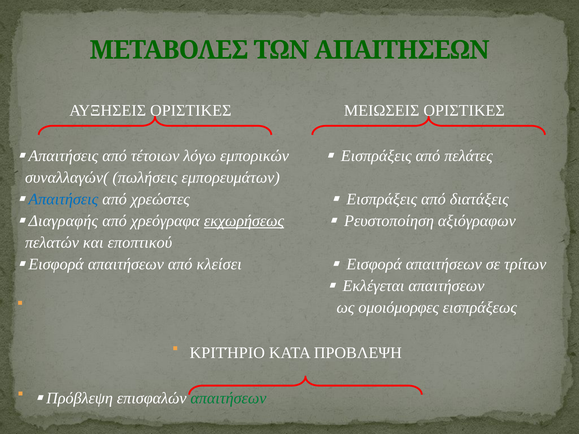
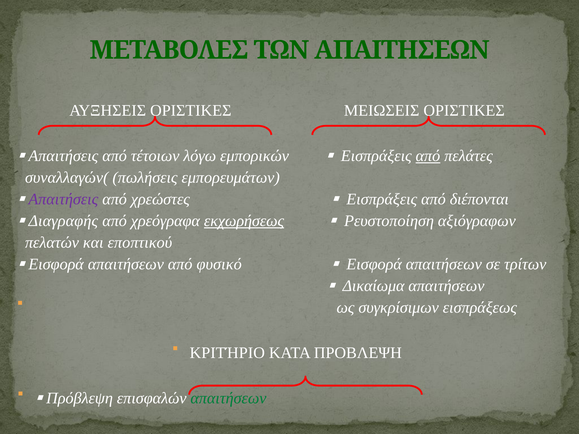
από underline: none -> present (428, 156)
Απαιτήσεις colour: blue -> purple (63, 199)
διατάξεις: διατάξεις -> διέπονται (479, 199)
κλείσει: κλείσει -> φυσικό (219, 264)
Εκλέγεται: Εκλέγεται -> Δικαίωμα (374, 286)
ομοιόμορφες: ομοιόμορφες -> συγκρίσιμων (399, 308)
